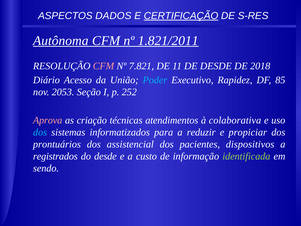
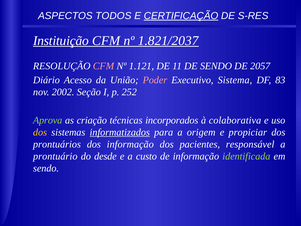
DADOS: DADOS -> TODOS (113, 16)
Autônoma: Autônoma -> Instituição (61, 41)
1.821/2011: 1.821/2011 -> 1.821/2037 (168, 41)
7.821: 7.821 -> 1.121 (141, 66)
DE DESDE: DESDE -> SENDO (216, 66)
2018: 2018 -> 2057 (260, 66)
Poder colour: light blue -> pink (155, 80)
Rapidez: Rapidez -> Sistema (235, 80)
85: 85 -> 83 (280, 80)
2053: 2053 -> 2002 (63, 92)
Aprova colour: pink -> light green (48, 120)
atendimentos: atendimentos -> incorporados (172, 120)
dos colour: light blue -> yellow (40, 132)
informatizados underline: none -> present (120, 132)
reduzir: reduzir -> origem (201, 132)
dos assistencial: assistencial -> informação (130, 144)
dispositivos: dispositivos -> responsável (250, 144)
registrados: registrados -> prontuário (55, 156)
